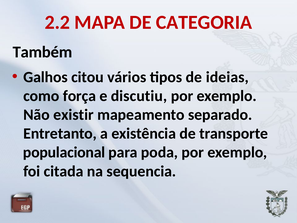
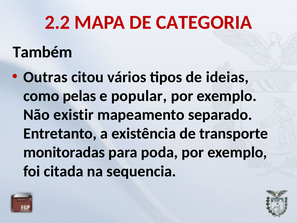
Galhos: Galhos -> Outras (45, 77)
força: força -> pelas (79, 96)
discutiu: discutiu -> popular (139, 96)
populacional: populacional -> monitoradas (64, 152)
